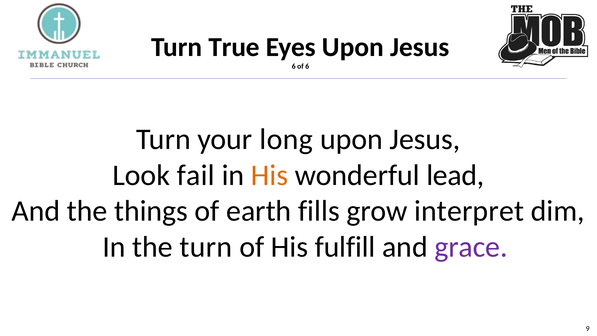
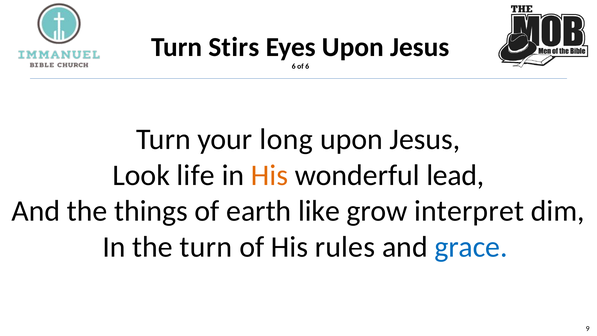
True: True -> Stirs (234, 47)
fail: fail -> life (196, 175)
fills: fills -> like (319, 211)
fulfill: fulfill -> rules (345, 247)
grace colour: purple -> blue (471, 247)
